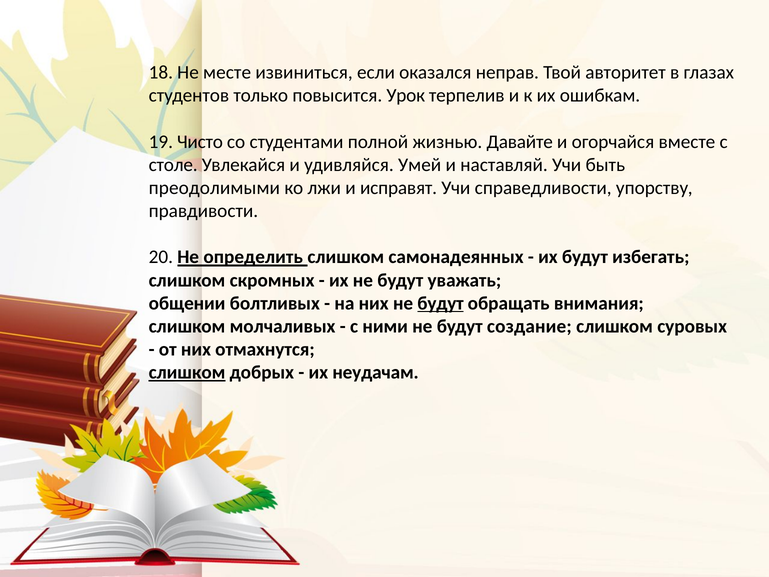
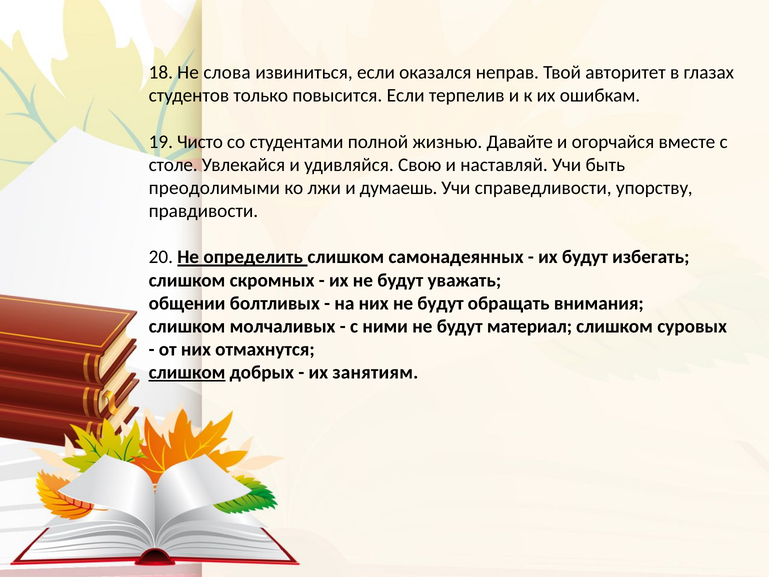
месте: месте -> слова (227, 72)
повысится Урок: Урок -> Если (406, 96)
Умей: Умей -> Свою (420, 165)
исправят: исправят -> думаешь (399, 188)
будут underline: present -> none (441, 303)
создание: создание -> материал (530, 326)
неудачам: неудачам -> занятиям (375, 372)
